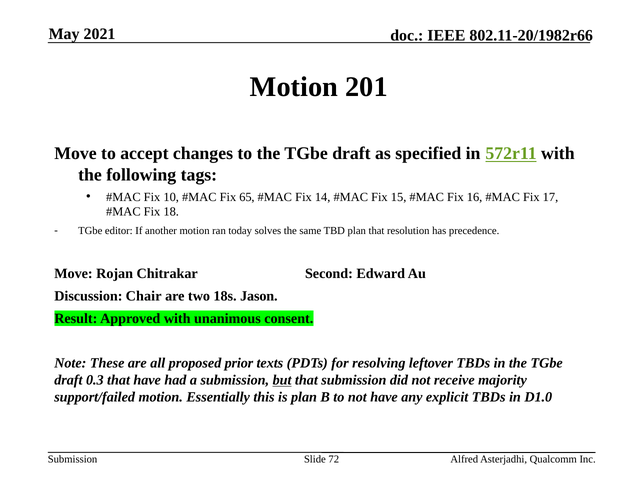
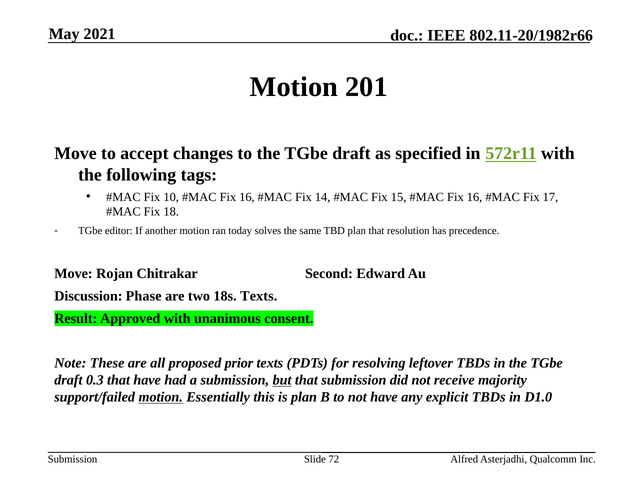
65: 65 -> 16 (247, 197)
Chair: Chair -> Phase (144, 296)
18s Jason: Jason -> Texts (259, 296)
motion underline: none -> present (161, 397)
